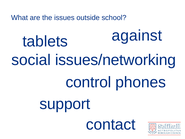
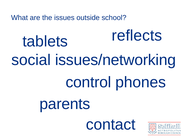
against: against -> reflects (137, 35)
support: support -> parents (65, 104)
